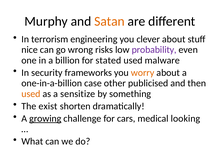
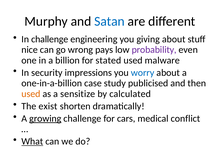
Satan colour: orange -> blue (109, 21)
In terrorism: terrorism -> challenge (50, 39)
clever: clever -> giving (148, 39)
risks: risks -> pays (104, 50)
frameworks: frameworks -> impressions (88, 73)
worry colour: orange -> blue (143, 73)
other: other -> study (115, 83)
something: something -> calculated (130, 94)
looking: looking -> conflict (185, 118)
What underline: none -> present (32, 141)
